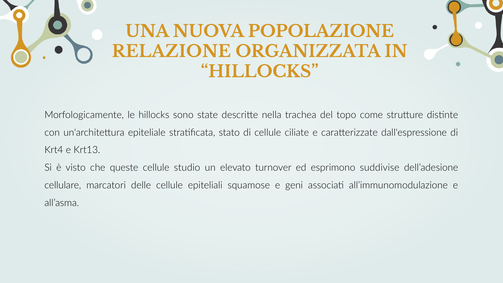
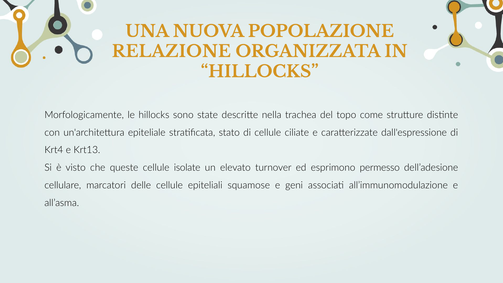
studio: studio -> isolate (187, 168)
suddivise: suddivise -> permesso (380, 168)
